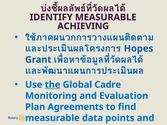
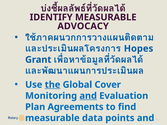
ACHIEVING: ACHIEVING -> ADVOCACY (83, 26)
Cadre: Cadre -> Cover (108, 85)
and underline: none -> present (88, 96)
